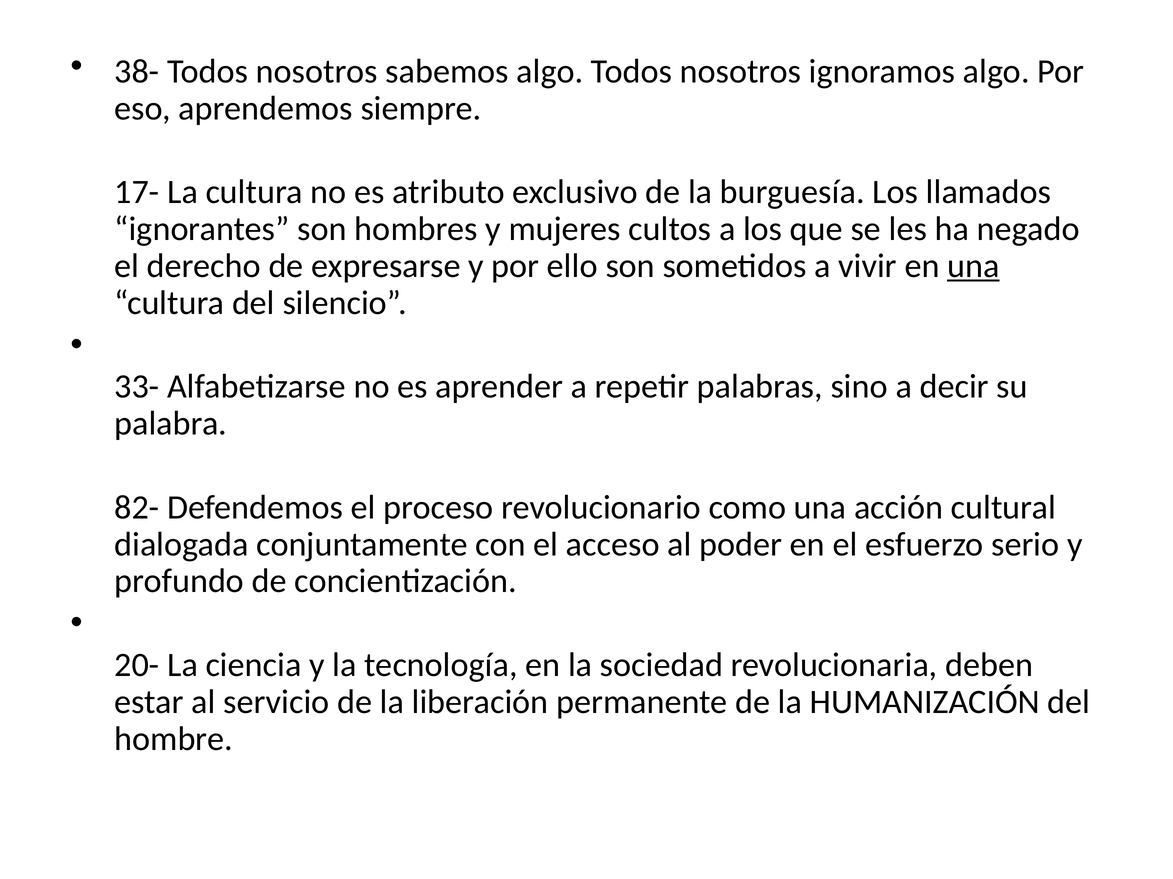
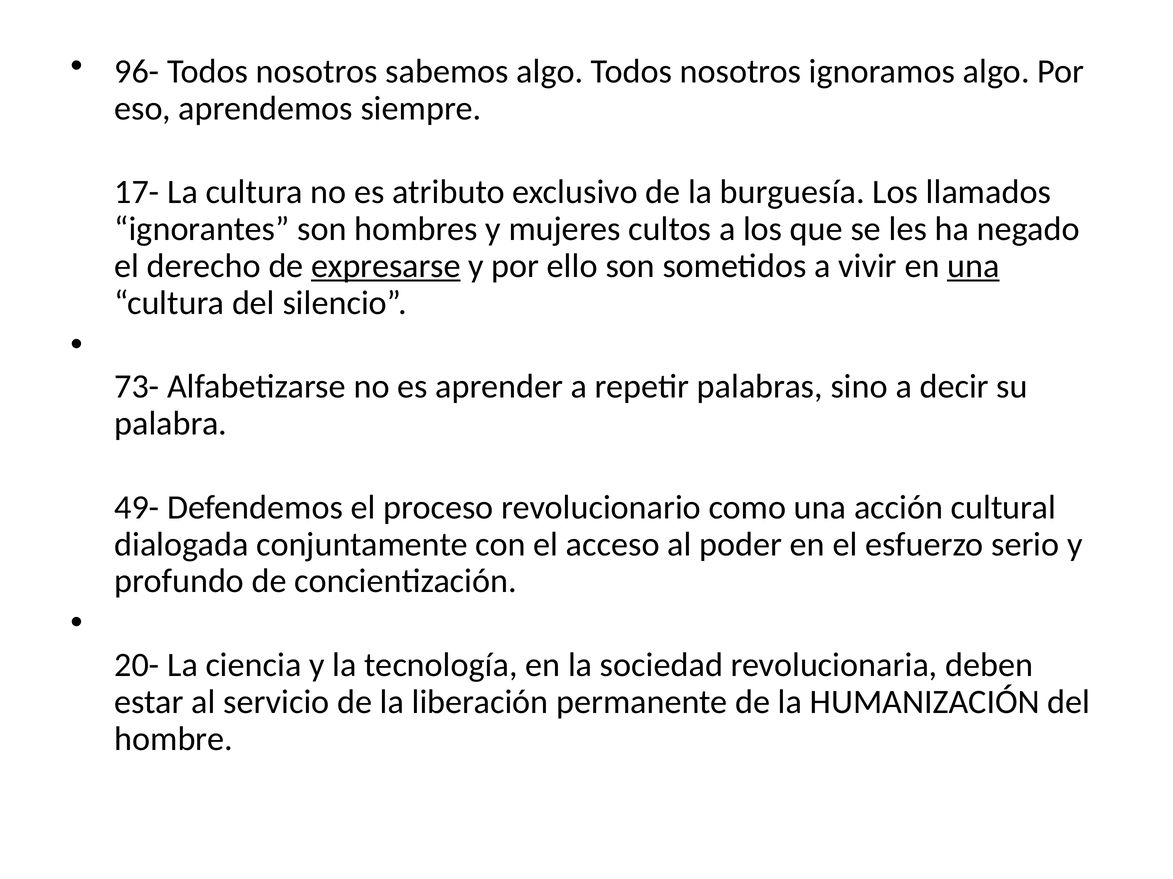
38-: 38- -> 96- (137, 71)
expresarse underline: none -> present (386, 266)
33-: 33- -> 73- (137, 387)
82-: 82- -> 49- (137, 508)
